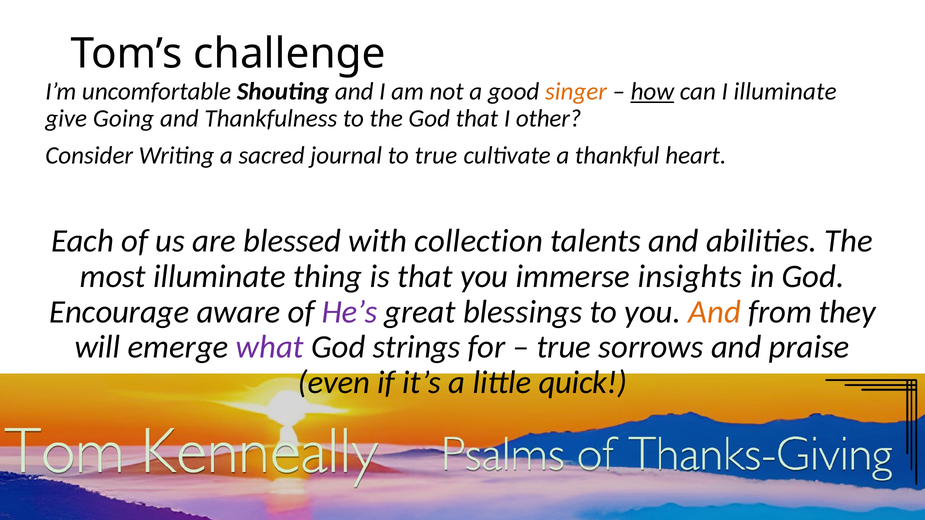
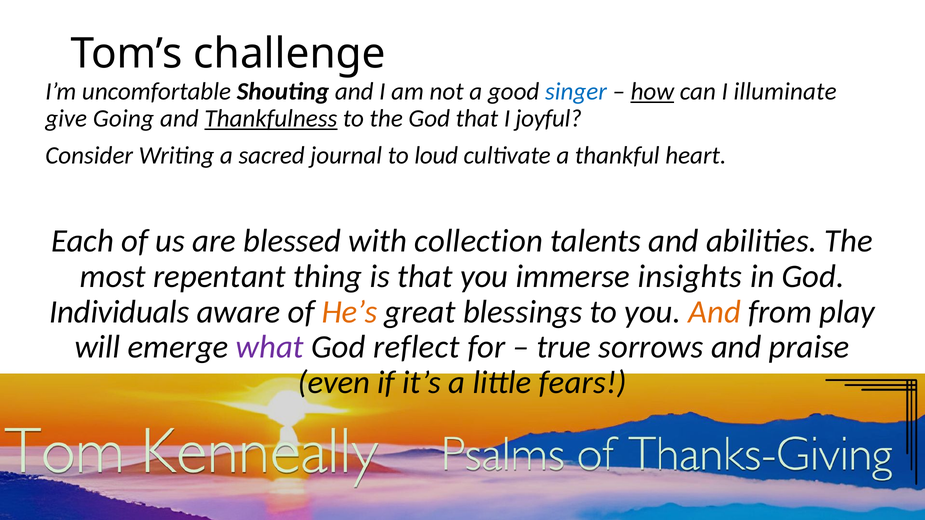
singer colour: orange -> blue (576, 92)
Thankfulness underline: none -> present (271, 119)
other: other -> joyful (549, 119)
to true: true -> loud (436, 155)
most illuminate: illuminate -> repentant (220, 277)
Encourage: Encourage -> Individuals (119, 312)
He’s colour: purple -> orange (350, 312)
they: they -> play (847, 312)
strings: strings -> reflect (417, 347)
quick: quick -> fears (583, 383)
